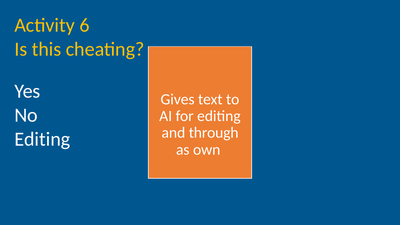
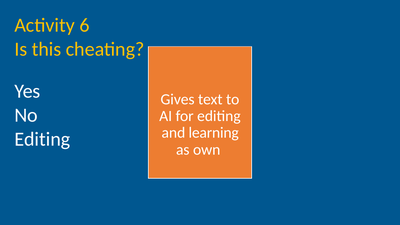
through: through -> learning (214, 133)
